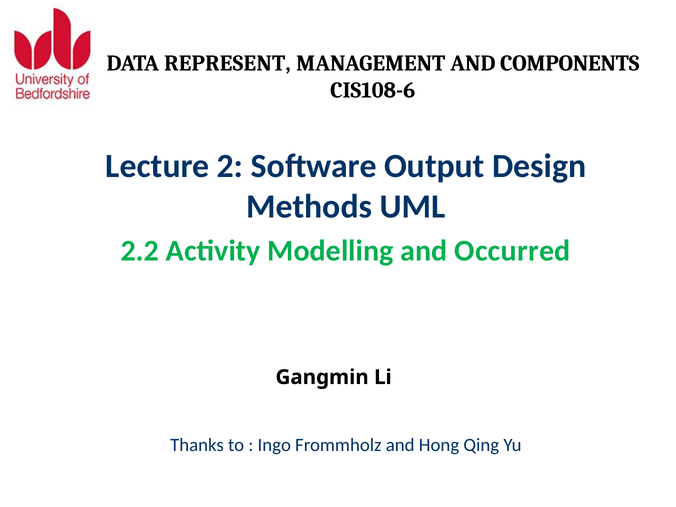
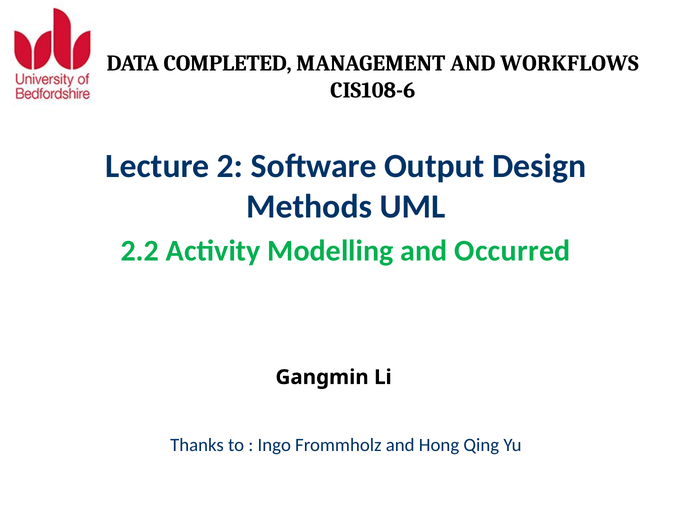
REPRESENT: REPRESENT -> COMPLETED (228, 63)
COMPONENTS: COMPONENTS -> WORKFLOWS (570, 63)
